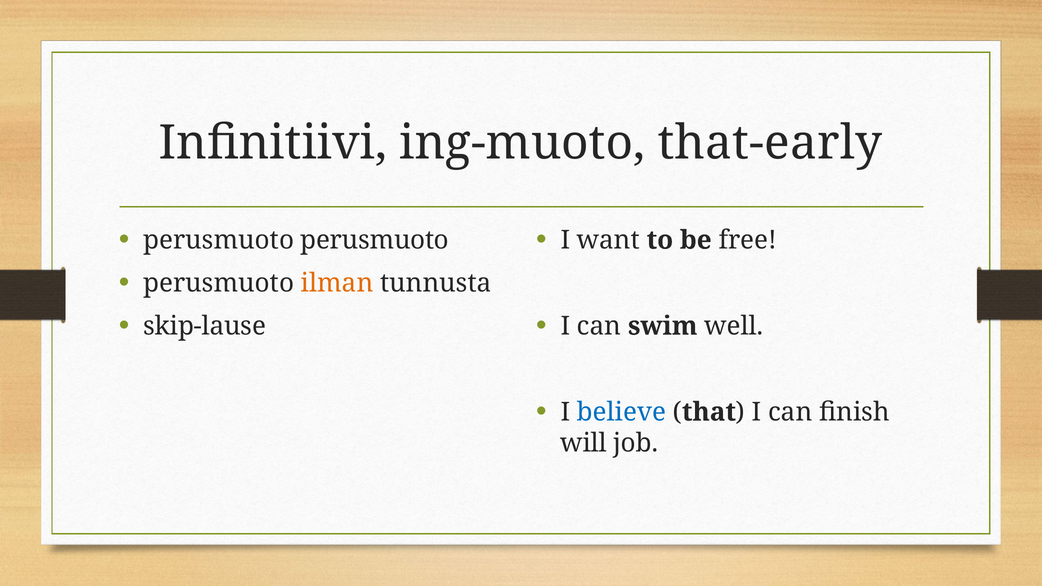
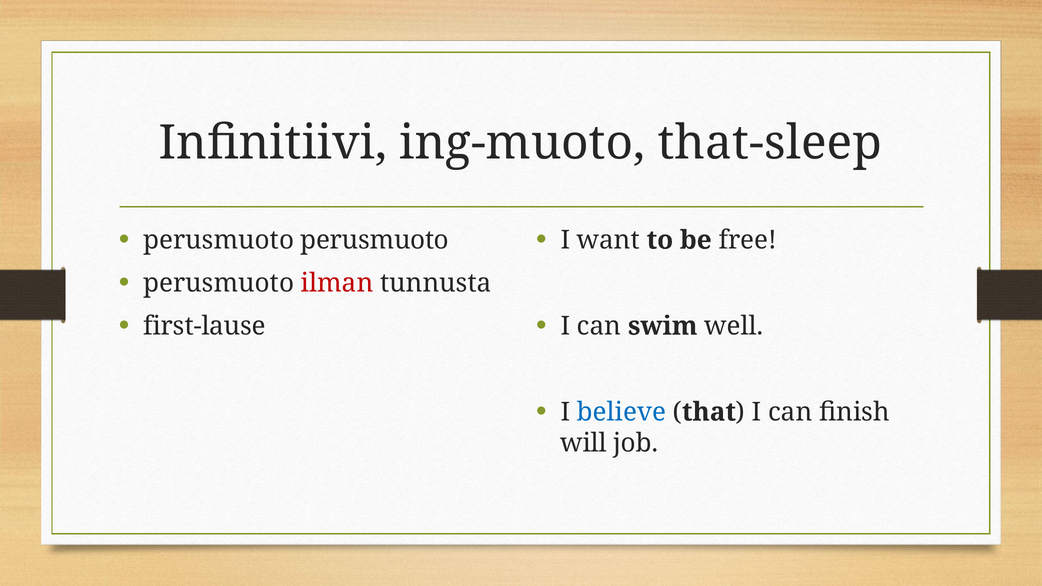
that-early: that-early -> that-sleep (770, 143)
ilman colour: orange -> red (337, 283)
skip-lause: skip-lause -> first-lause (205, 326)
